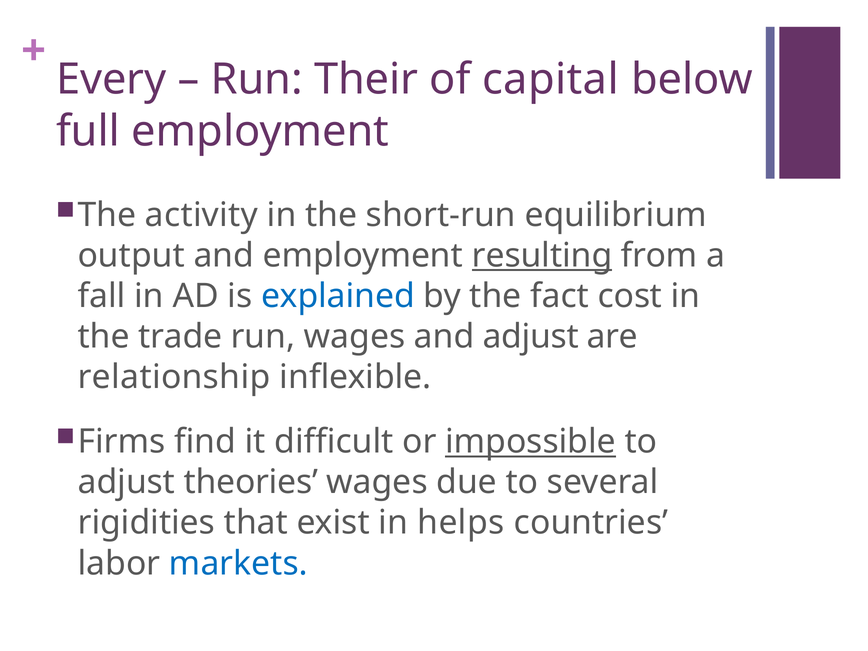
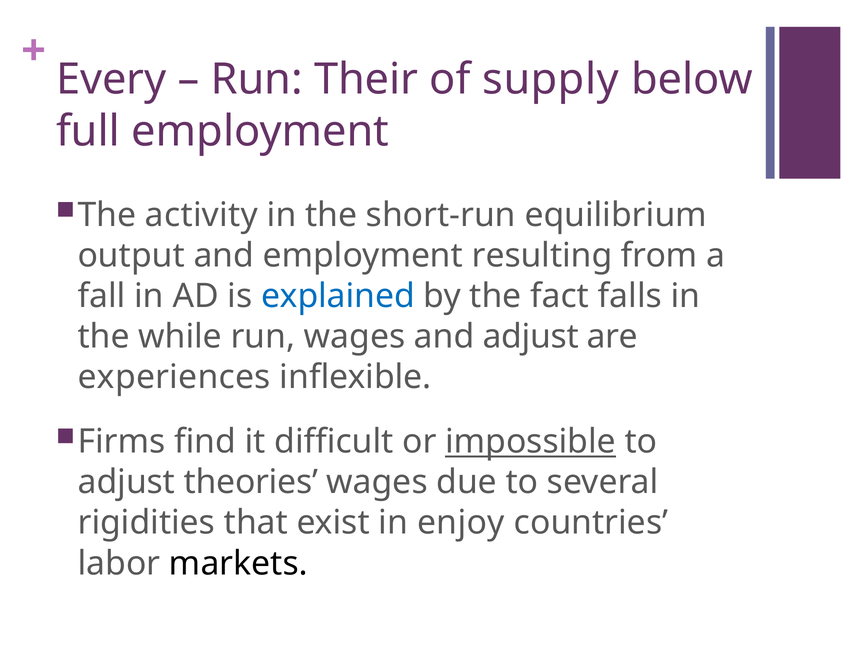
capital: capital -> supply (551, 79)
resulting underline: present -> none (542, 256)
cost: cost -> falls (630, 296)
trade: trade -> while (180, 337)
relationship: relationship -> experiences (174, 377)
helps: helps -> enjoy (461, 523)
markets colour: blue -> black (238, 563)
